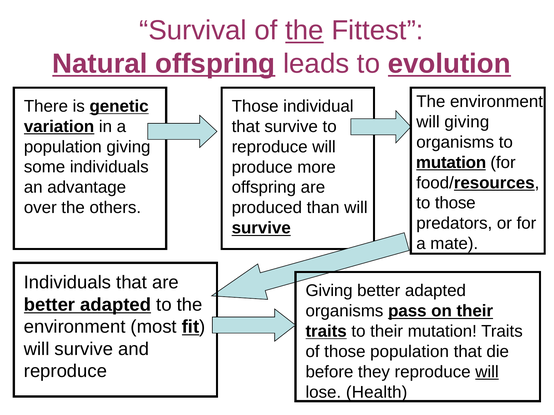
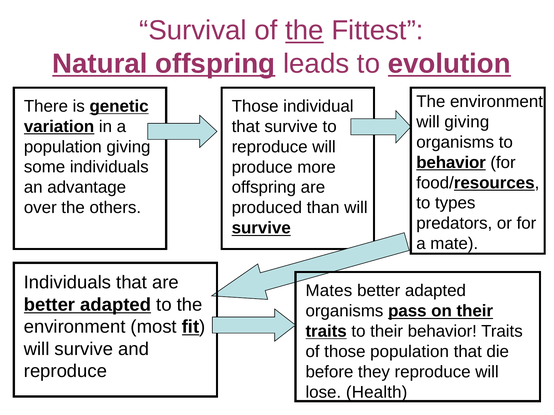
mutation: mutation -> behavior (451, 163)
to those: those -> types (455, 203)
Giving: Giving -> Mates (329, 291)
their mutation: mutation -> behavior (442, 332)
will underline: present -> none (487, 372)
